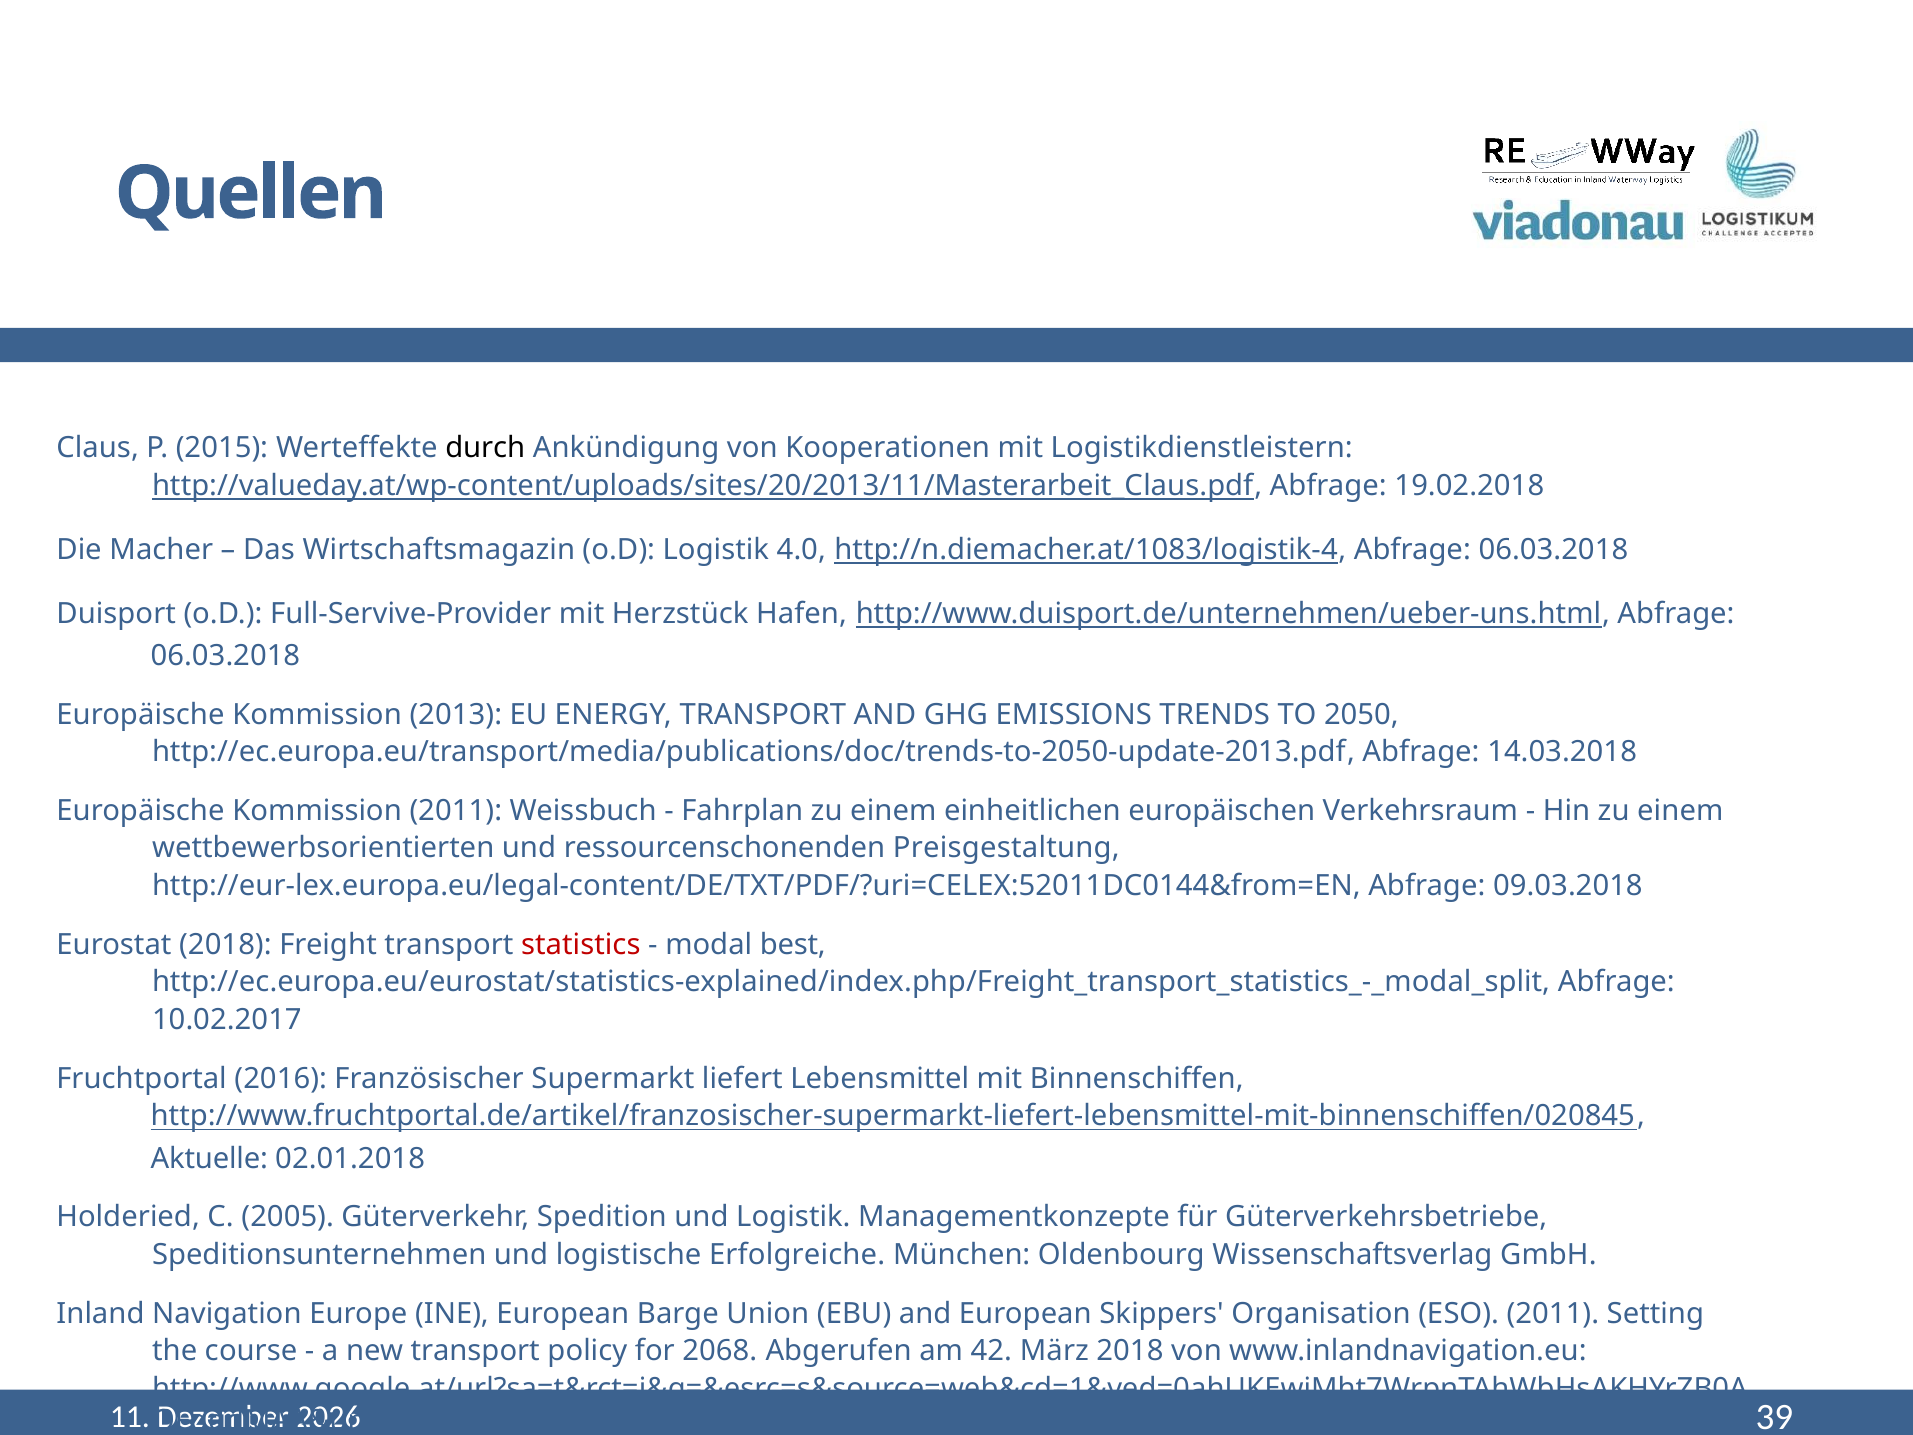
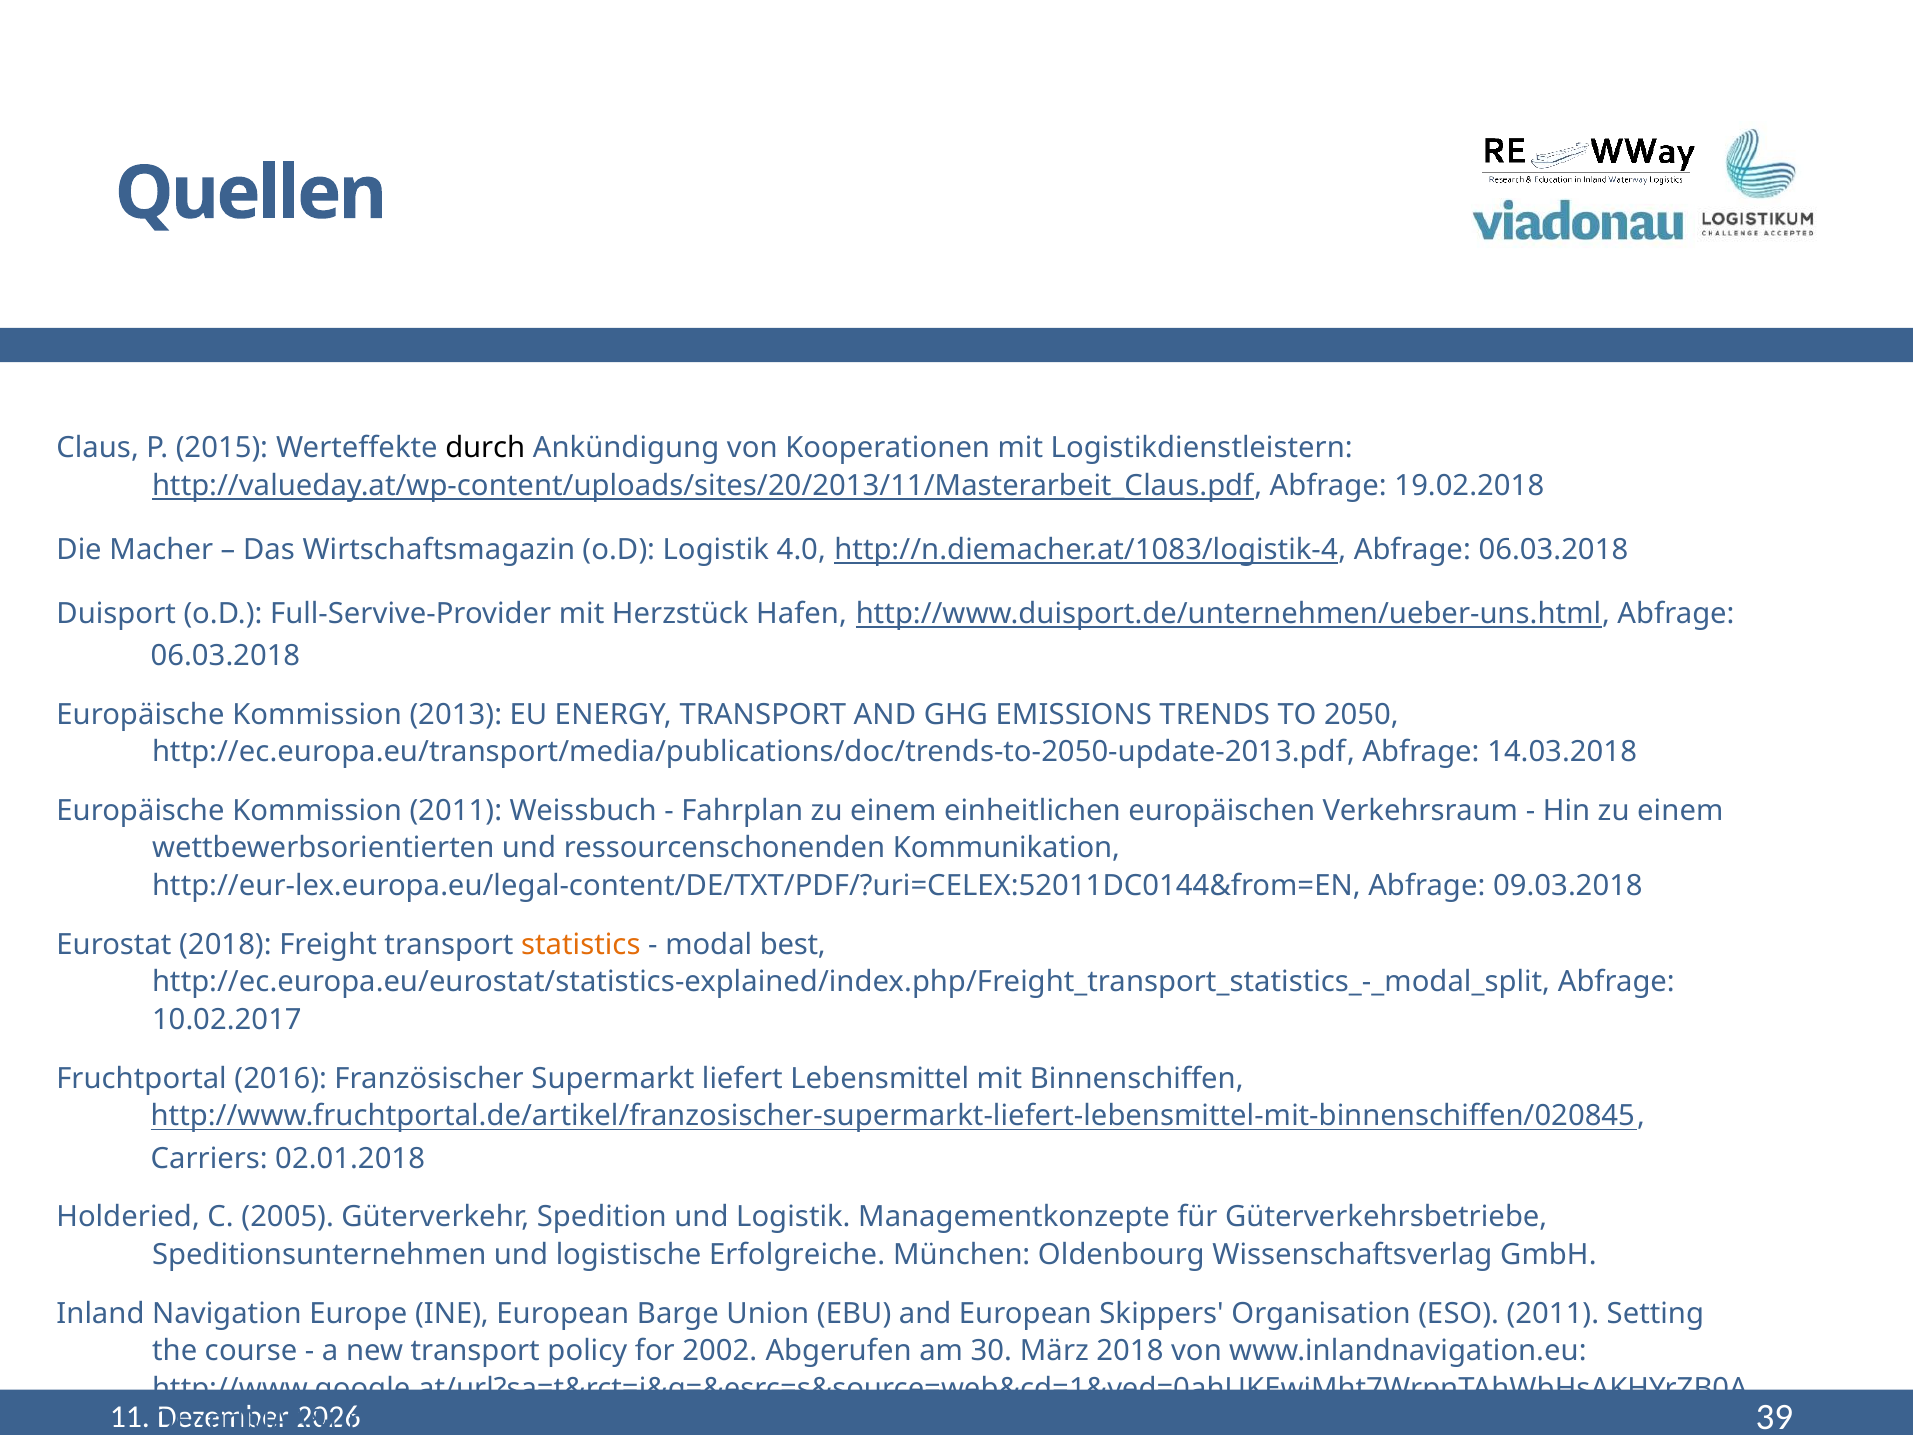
Preisgestaltung: Preisgestaltung -> Kommunikation (1006, 848)
statistics colour: red -> orange (581, 944)
Aktuelle: Aktuelle -> Carriers (209, 1158)
2068: 2068 -> 2002 (720, 1351)
42: 42 -> 30 (991, 1351)
